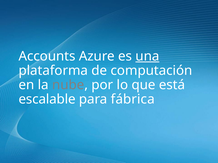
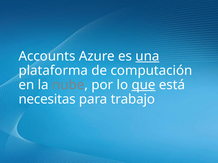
que underline: none -> present (143, 85)
escalable: escalable -> necesitas (47, 100)
fábrica: fábrica -> trabajo (133, 100)
